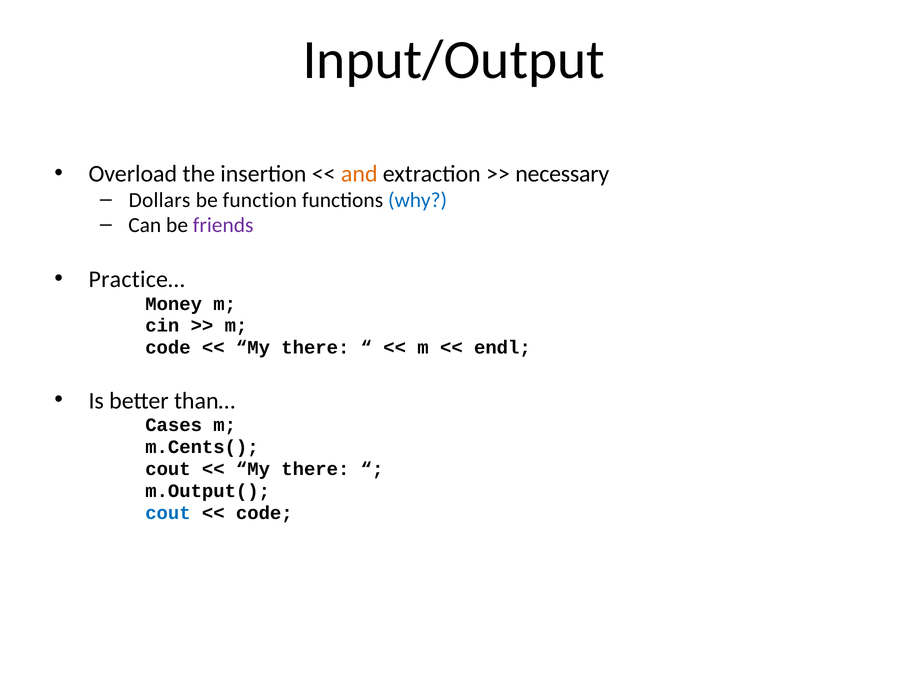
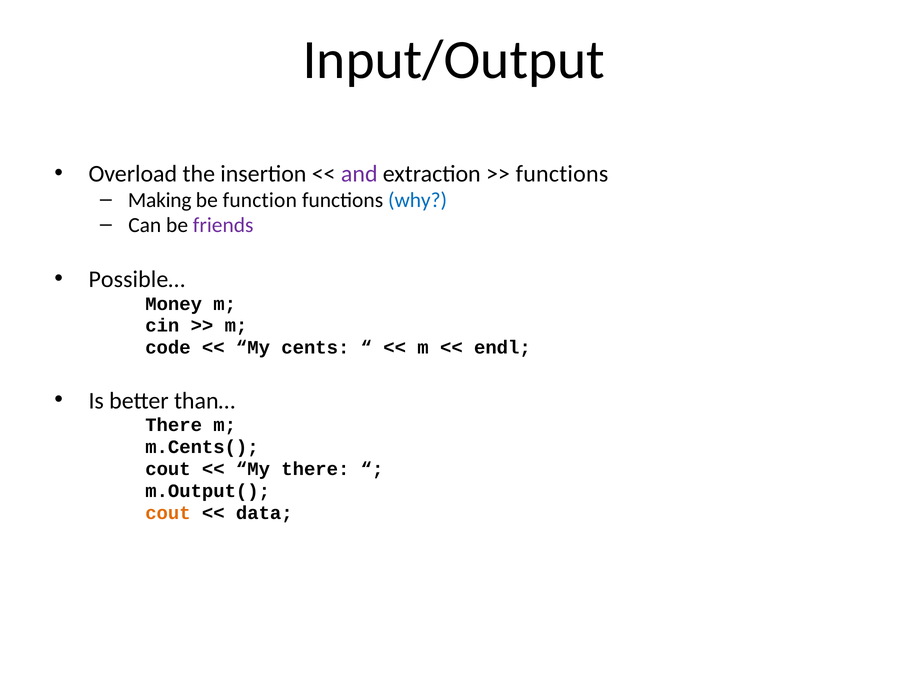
and colour: orange -> purple (359, 174)
necessary: necessary -> functions (562, 174)
Dollars: Dollars -> Making (160, 200)
Practice…: Practice… -> Possible… (137, 279)
there: there -> cents (315, 348)
Cases: Cases -> There (174, 425)
cout colour: blue -> orange (168, 513)
code: code -> data (264, 513)
